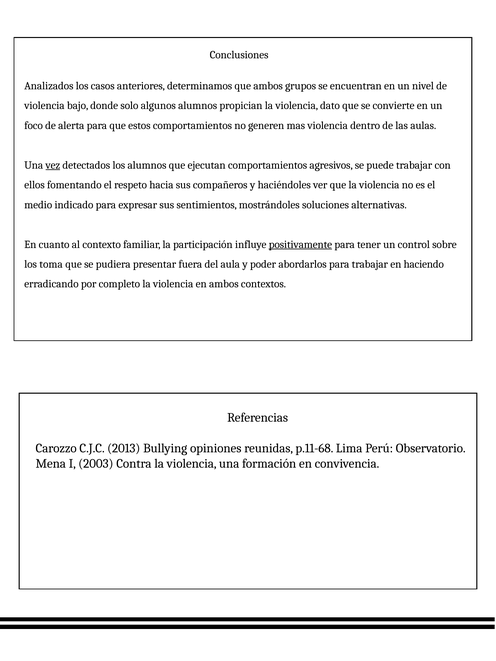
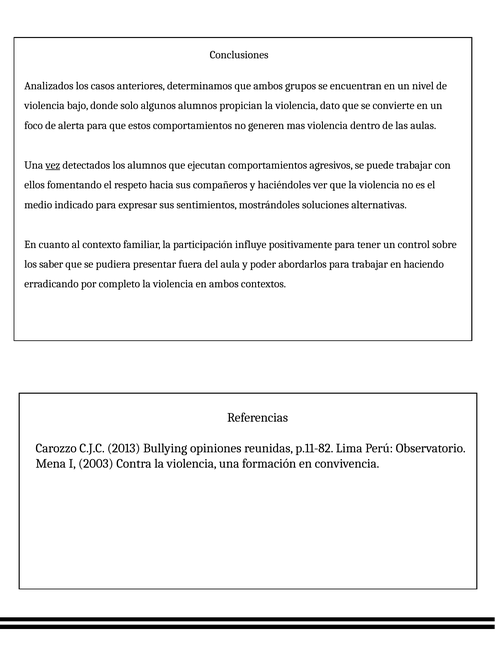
positivamente underline: present -> none (300, 244)
toma: toma -> saber (51, 264)
p.11-68: p.11-68 -> p.11-82 (314, 449)
